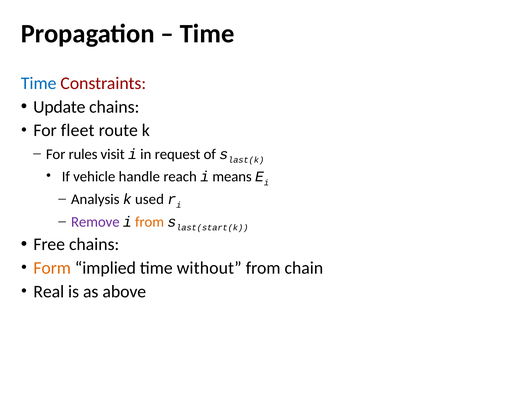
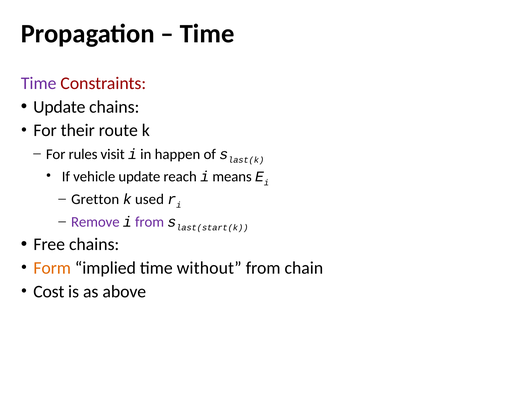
Time colour: blue -> purple (39, 83)
fleet: fleet -> their (78, 130)
request: request -> happen (177, 154)
vehicle handle: handle -> update (139, 176)
Analysis: Analysis -> Gretton (95, 199)
from colour: orange -> purple (150, 222)
Real: Real -> Cost (49, 291)
